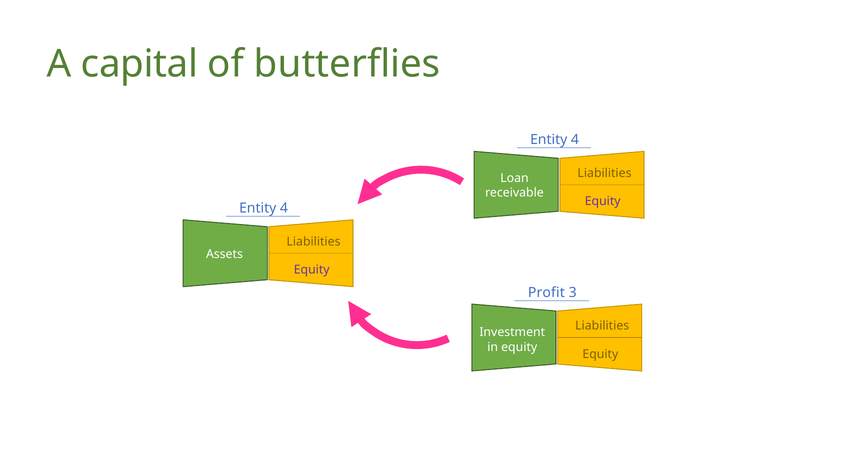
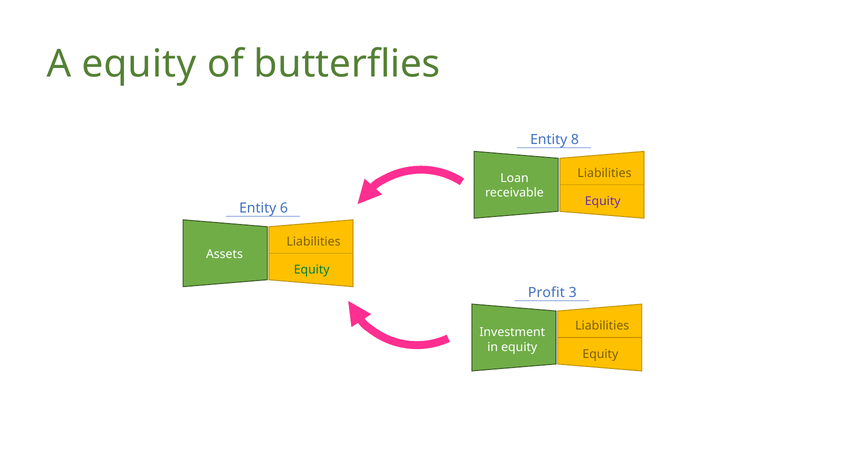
A capital: capital -> equity (139, 64)
4: 4 -> 8 (575, 140)
4: 4 -> 6 (284, 208)
Equity colour: purple -> green (312, 270)
